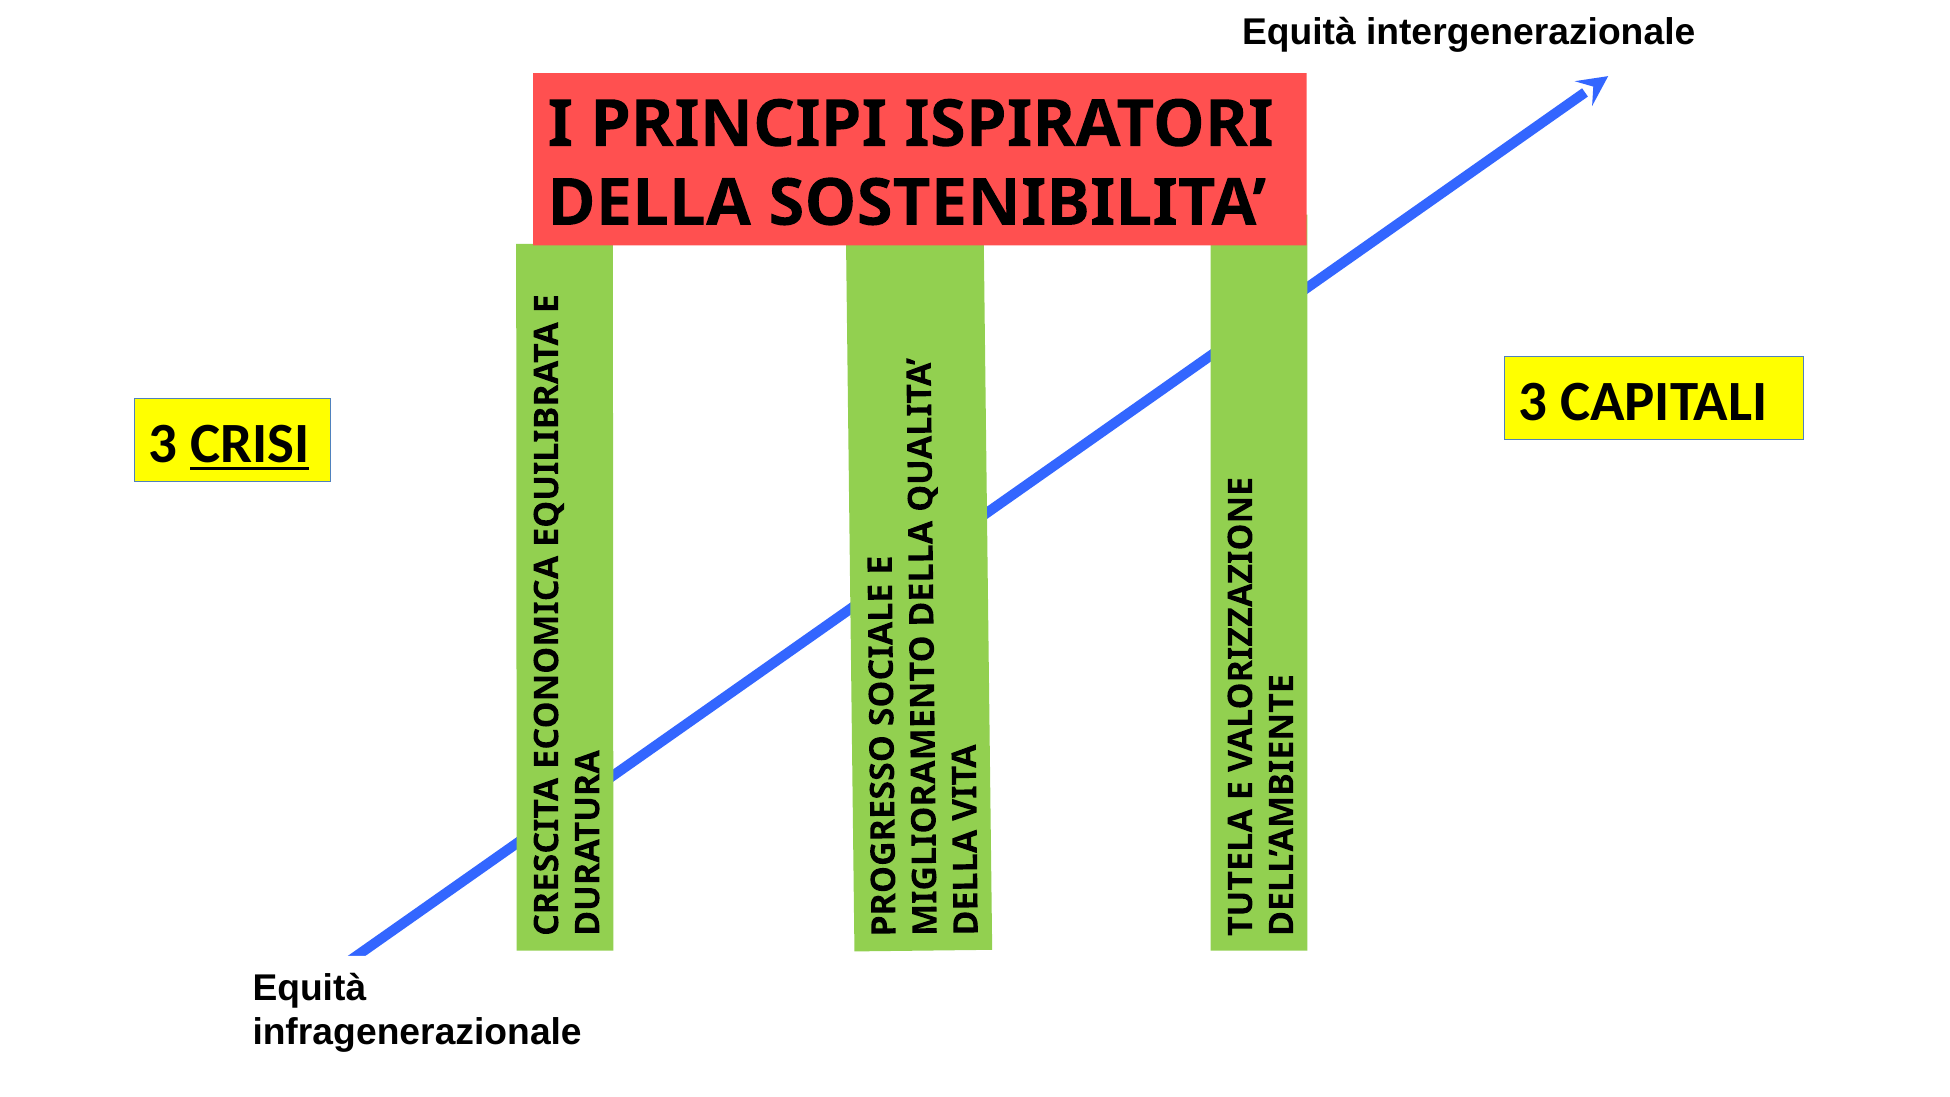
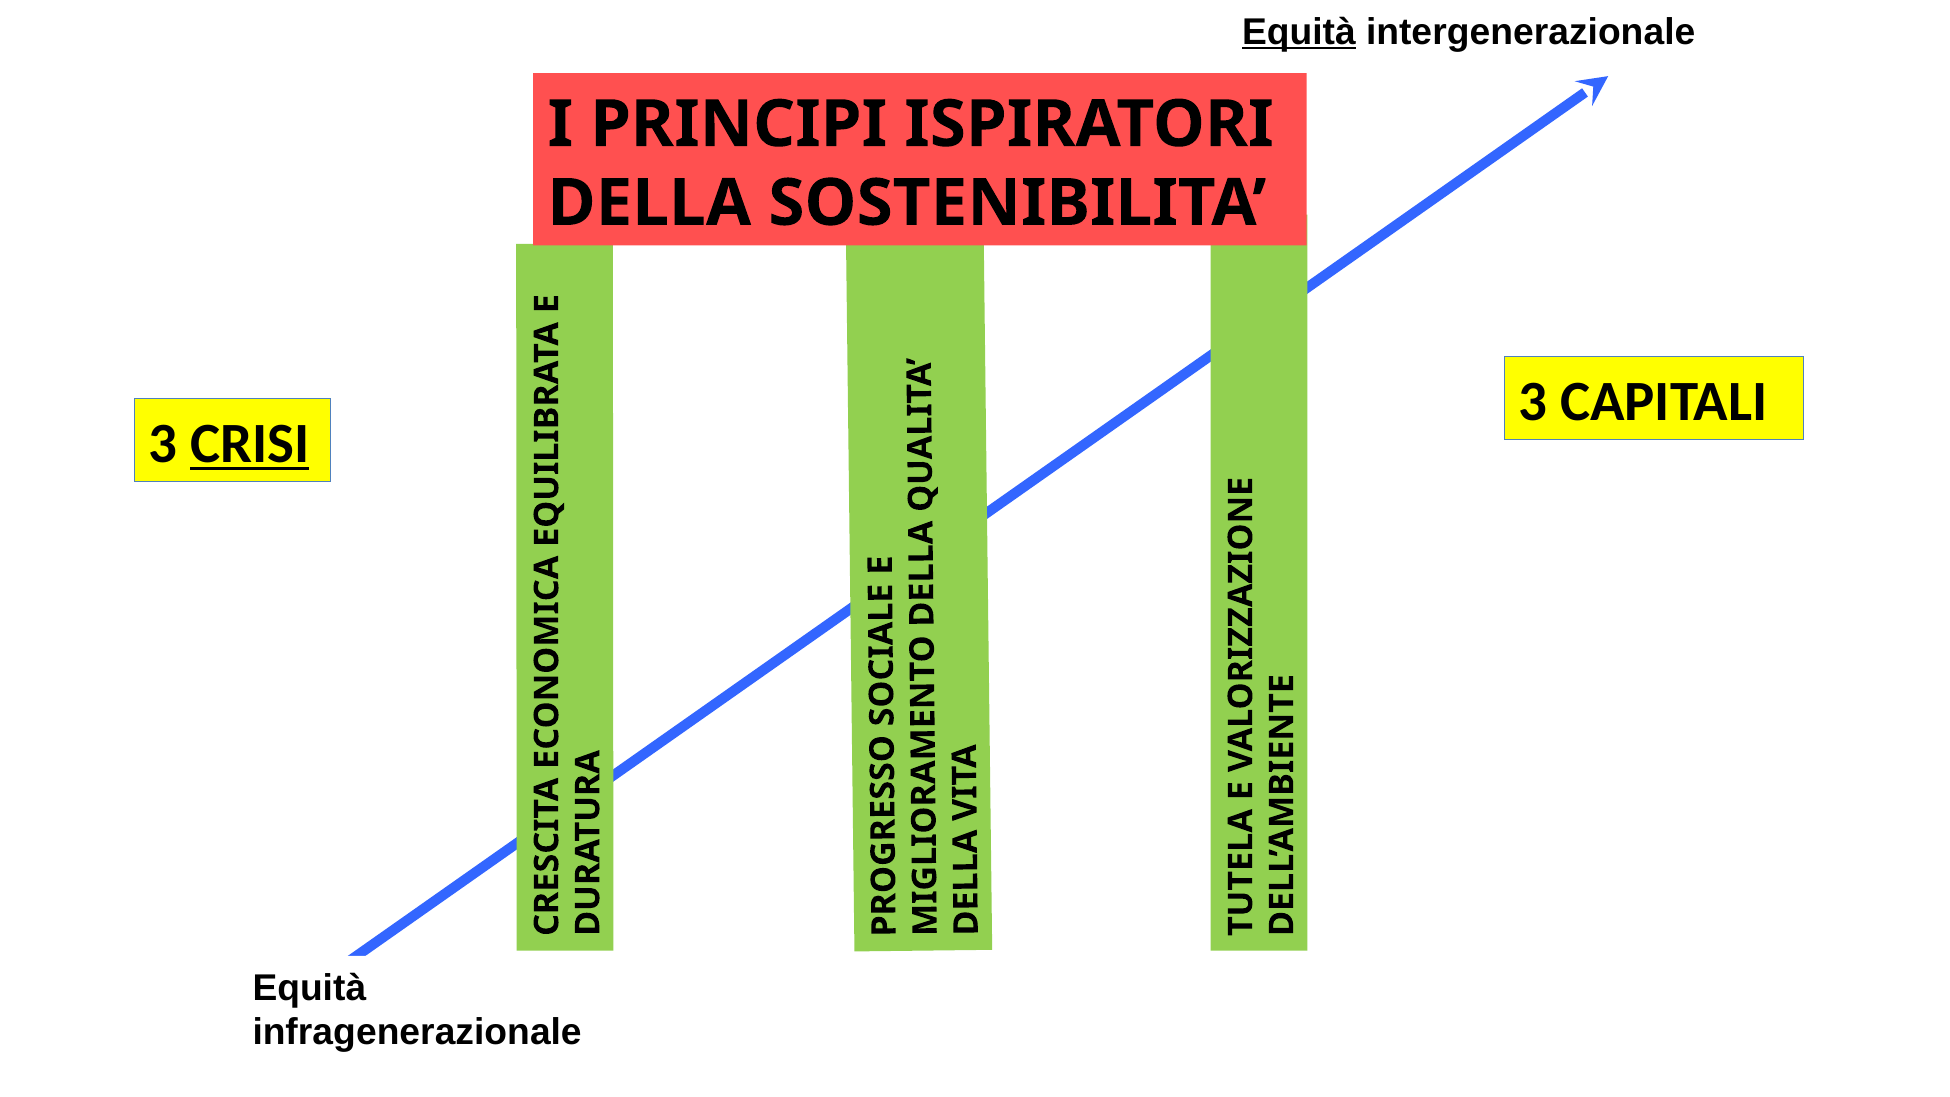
Equità underline: none -> present (1299, 32)
